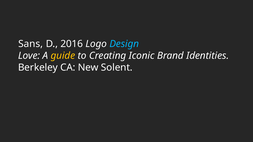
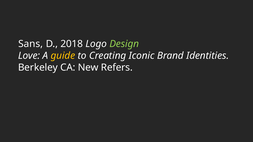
2016: 2016 -> 2018 (72, 44)
Design colour: light blue -> light green (124, 44)
Solent: Solent -> Refers (117, 68)
